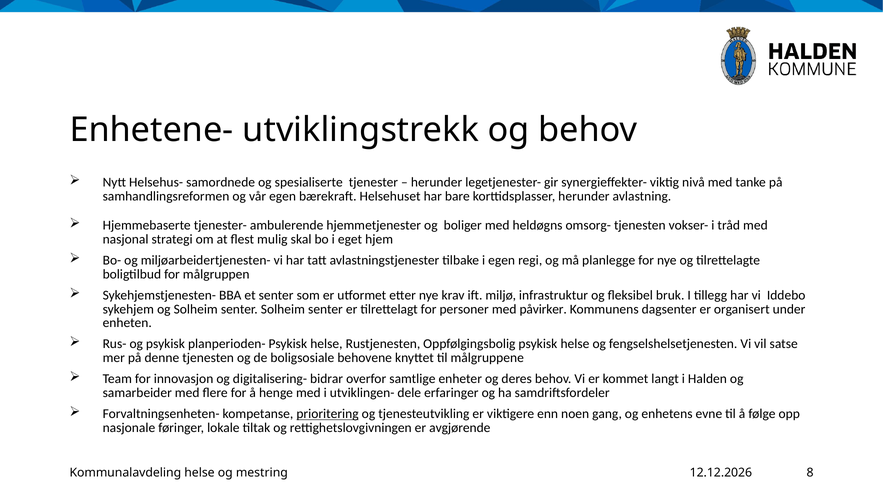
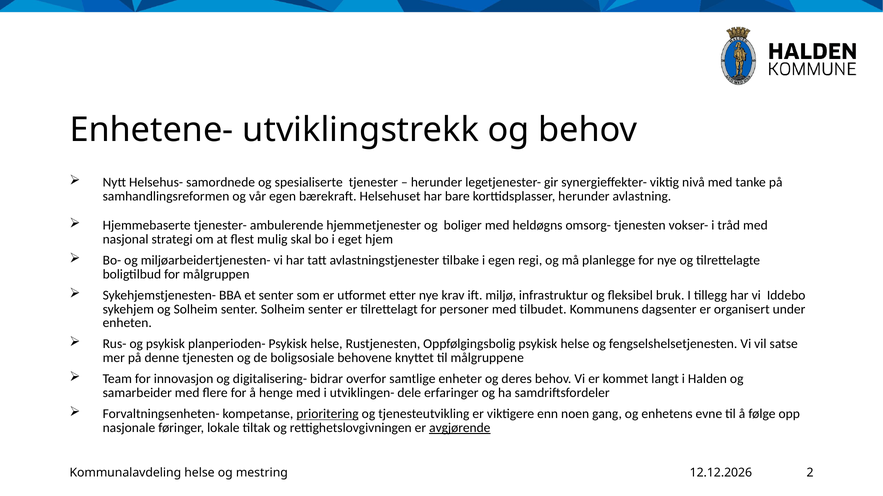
påvirker: påvirker -> tilbudet (543, 310)
avgjørende underline: none -> present (460, 428)
8: 8 -> 2 (810, 473)
